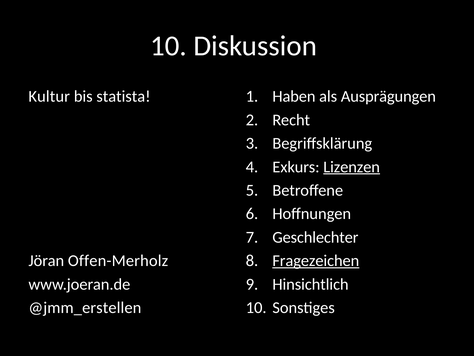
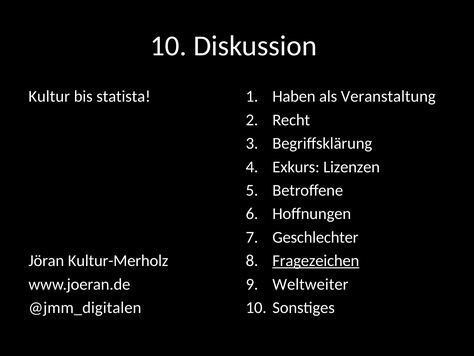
Ausprägungen: Ausprägungen -> Veranstaltung (388, 96)
Lizenzen underline: present -> none (352, 167)
Offen-Merholz: Offen-Merholz -> Kultur-Merholz (118, 260)
Hinsichtlich: Hinsichtlich -> Weltweiter (310, 284)
@jmm_erstellen: @jmm_erstellen -> @jmm_digitalen (85, 307)
